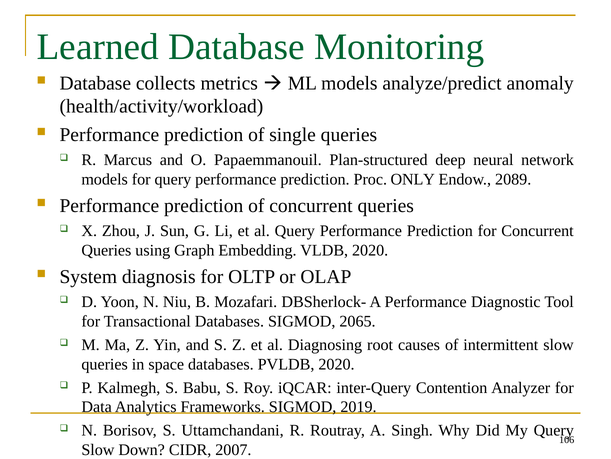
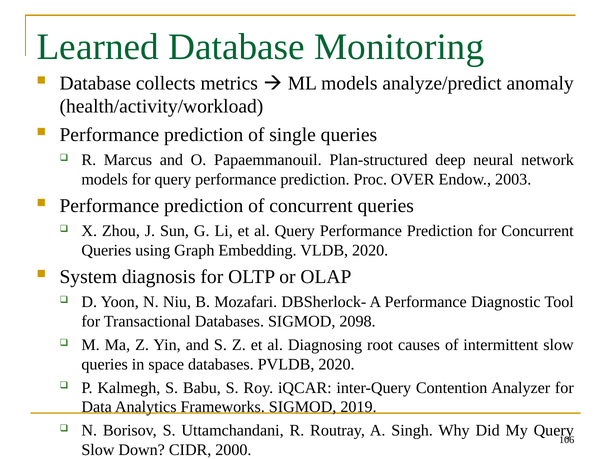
ONLY: ONLY -> OVER (413, 179)
2089: 2089 -> 2003 (513, 179)
2065: 2065 -> 2098 (358, 321)
2007: 2007 -> 2000 (233, 449)
